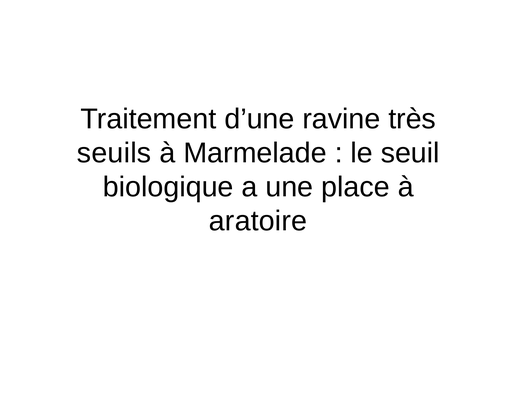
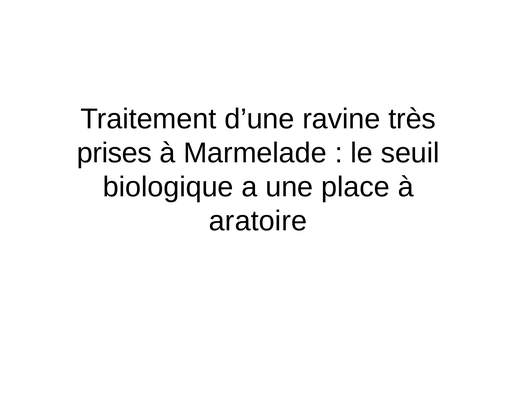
seuils: seuils -> prises (114, 153)
